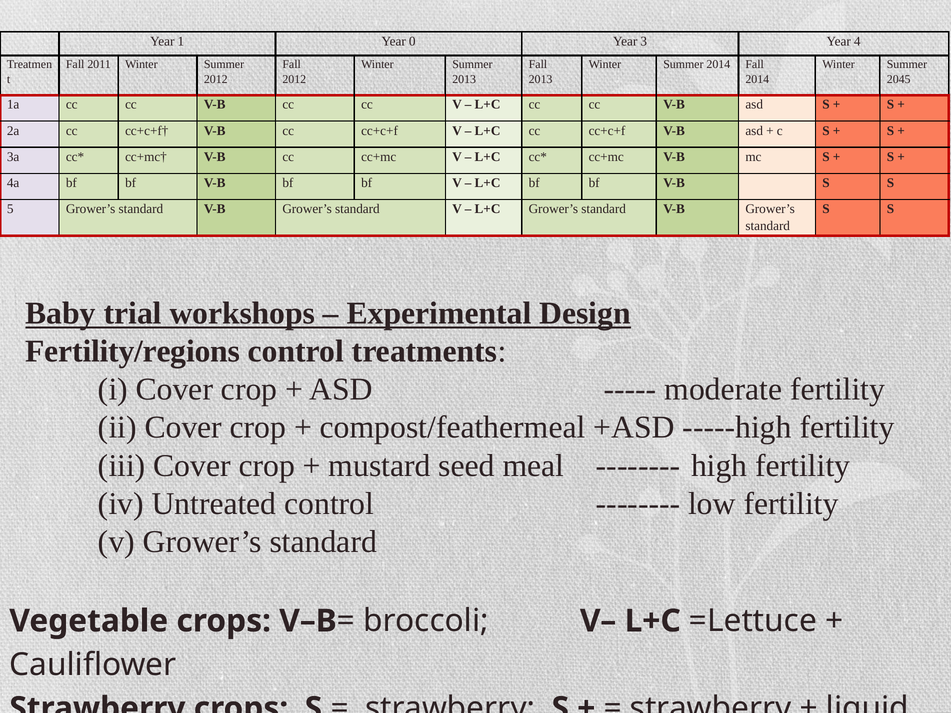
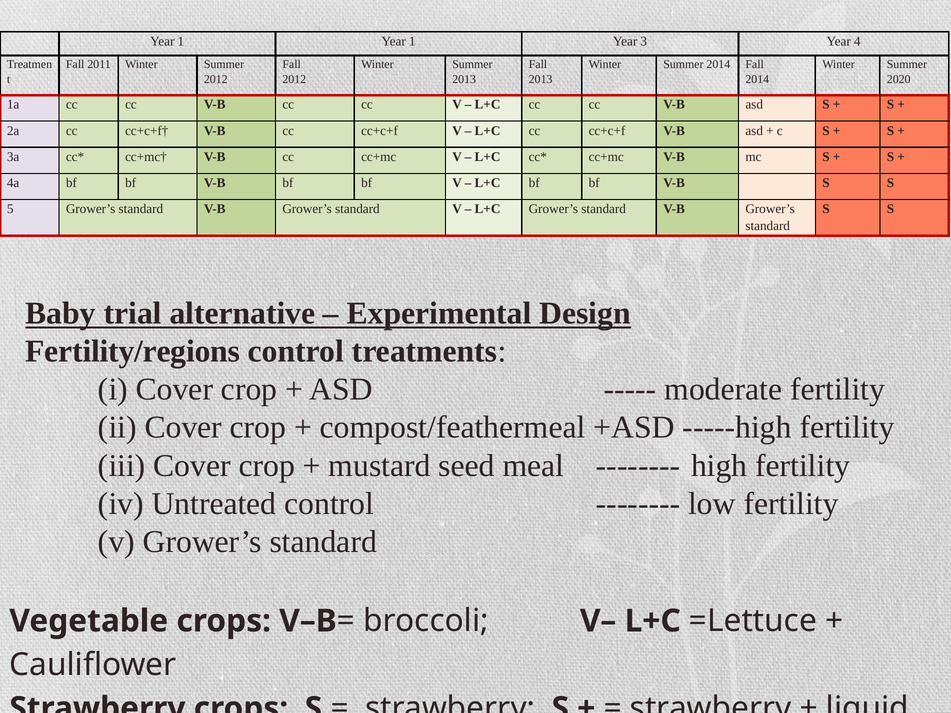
1 Year 0: 0 -> 1 (412, 41)
2045: 2045 -> 2020 (899, 79)
workshops: workshops -> alternative (242, 314)
